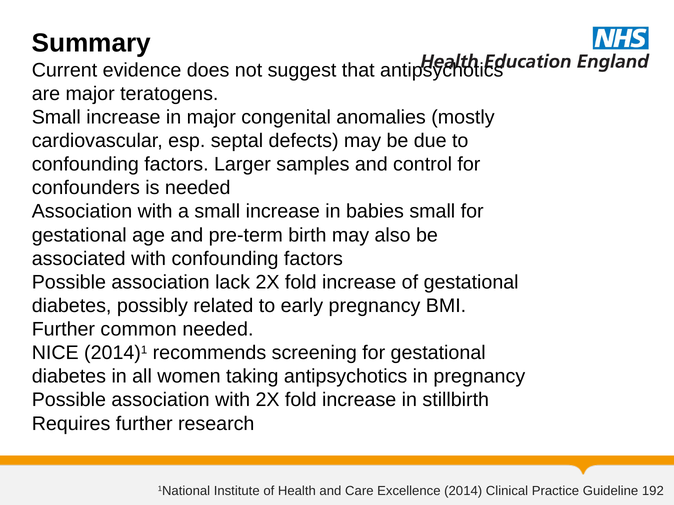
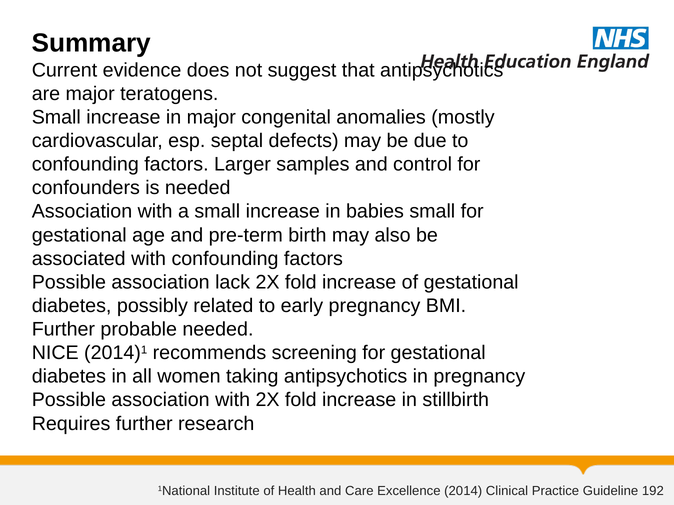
common: common -> probable (139, 330)
